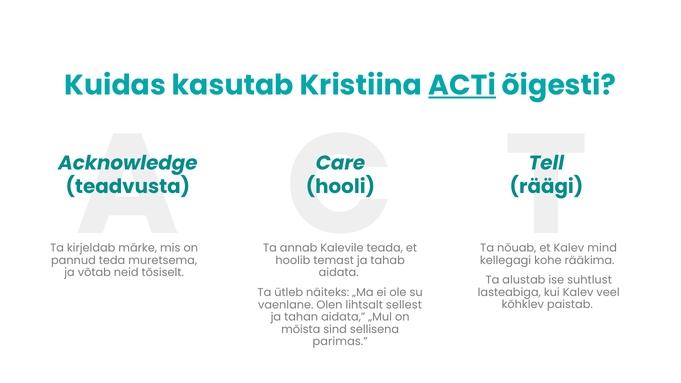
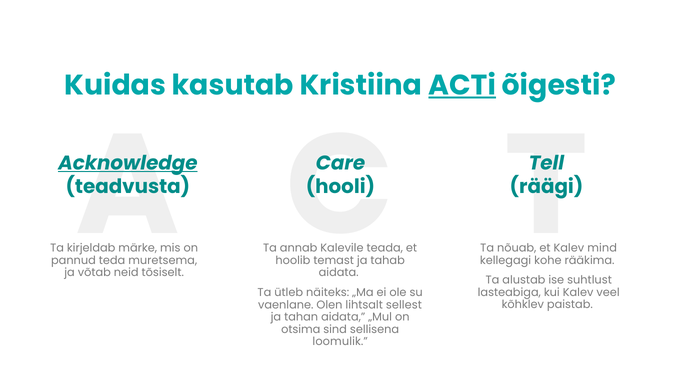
Acknowledge underline: none -> present (128, 163)
mõista: mõista -> otsima (301, 329)
parimas: parimas -> loomulik (340, 342)
